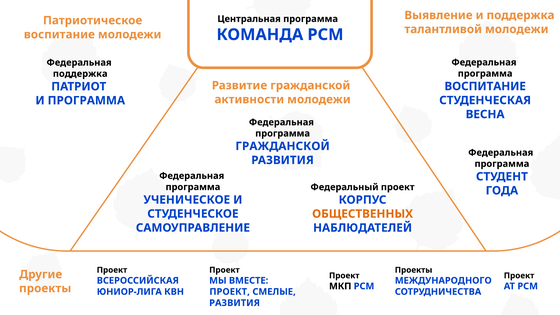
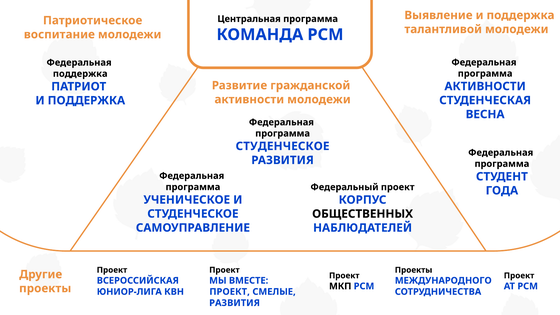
ВОСПИТАНИЕ: ВОСПИТАНИЕ -> АКТИВНОСТИ (485, 86)
ПРОГРАММА: ПРОГРАММА -> ПОДДЕРЖКА (86, 101)
ГРАЖДАНСКОЙ: ГРАЖДАНСКОЙ -> СТУДЕНЧЕСКОЕ (283, 146)
ОБЩЕСТВЕННЫХ colour: orange -> black (363, 214)
